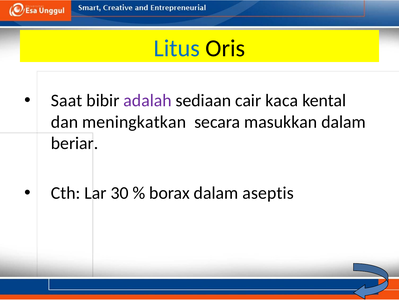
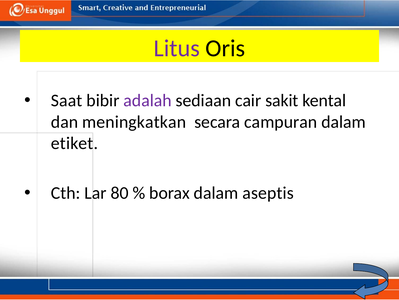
Litus colour: blue -> purple (177, 48)
kaca: kaca -> sakit (282, 100)
masukkan: masukkan -> campuran (281, 122)
beriar: beriar -> etiket (74, 143)
30: 30 -> 80 (120, 193)
